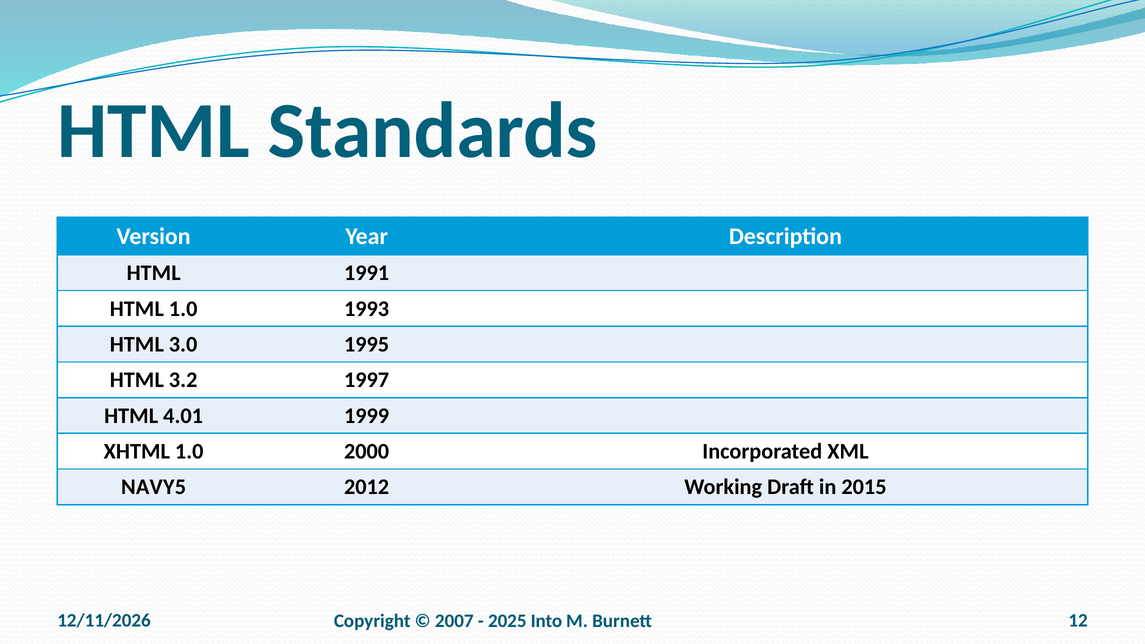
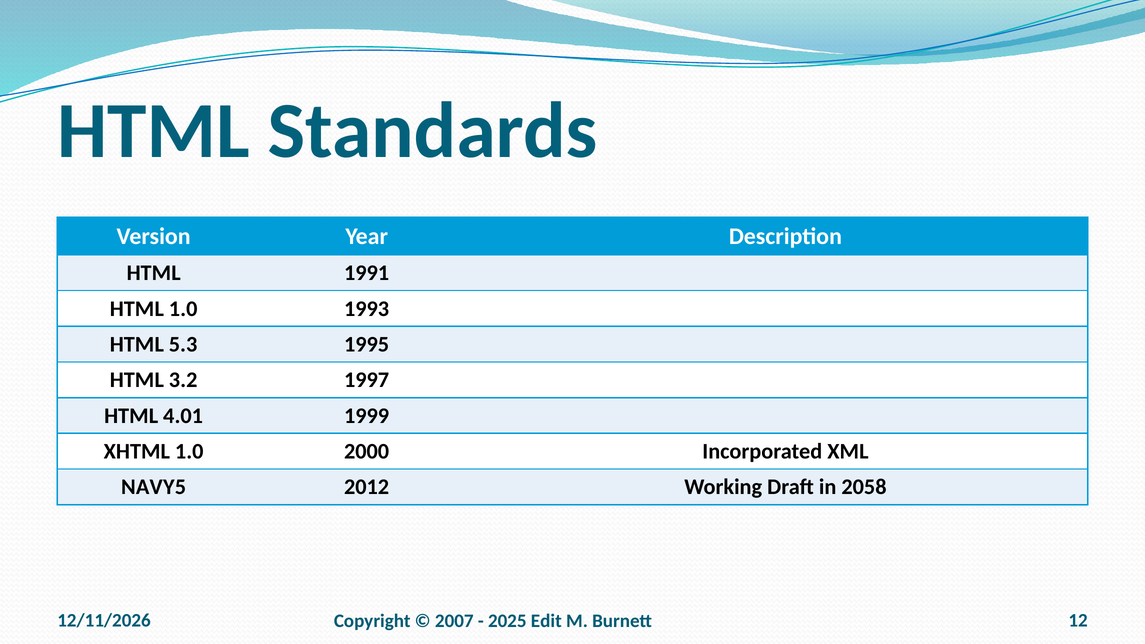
3.0: 3.0 -> 5.3 (183, 344)
2015: 2015 -> 2058 (864, 487)
Into: Into -> Edit (546, 621)
